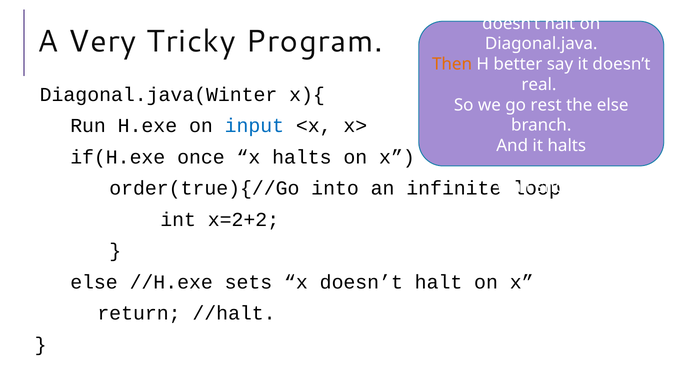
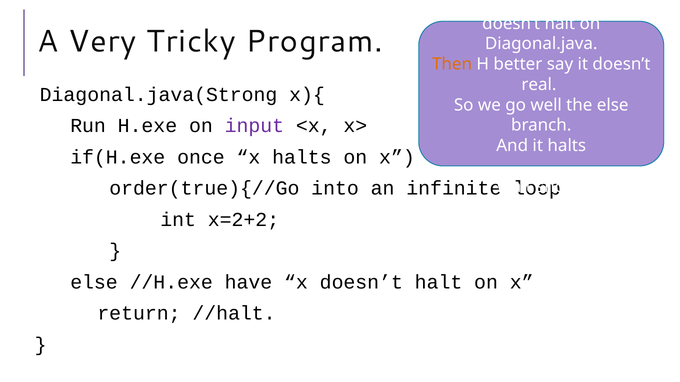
Diagonal.java(Winter: Diagonal.java(Winter -> Diagonal.java(Strong (159, 95)
rest: rest -> well (546, 105)
input colour: blue -> purple (254, 126)
sets: sets -> have (248, 283)
